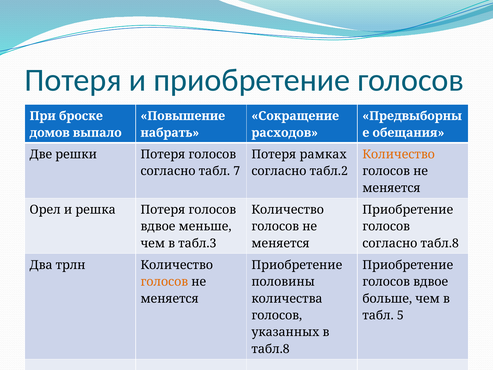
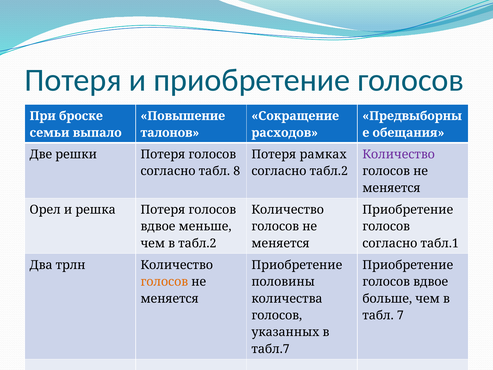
домов: домов -> семьи (50, 133)
набрать: набрать -> талонов (170, 133)
Количество colour: orange -> purple (399, 154)
7: 7 -> 8 (237, 171)
в табл.3: табл.3 -> табл.2 (197, 243)
согласно табл.8: табл.8 -> табл.1 (440, 243)
5: 5 -> 7 (400, 315)
табл.8: табл.8 -> табл.7 (271, 349)
